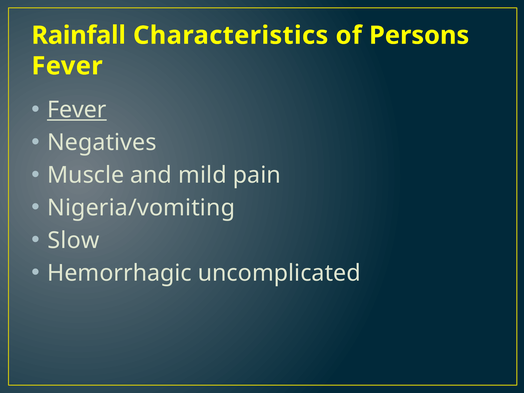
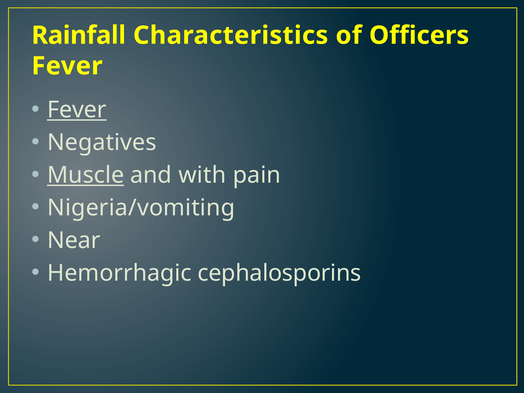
Persons: Persons -> Officers (419, 35)
Muscle underline: none -> present (86, 175)
mild: mild -> with (202, 175)
Slow: Slow -> Near (74, 240)
uncomplicated: uncomplicated -> cephalosporins (279, 273)
